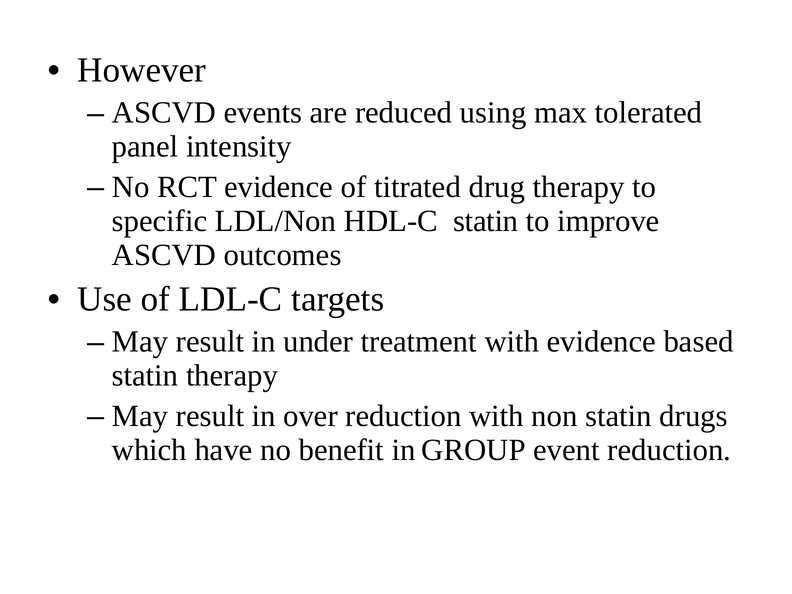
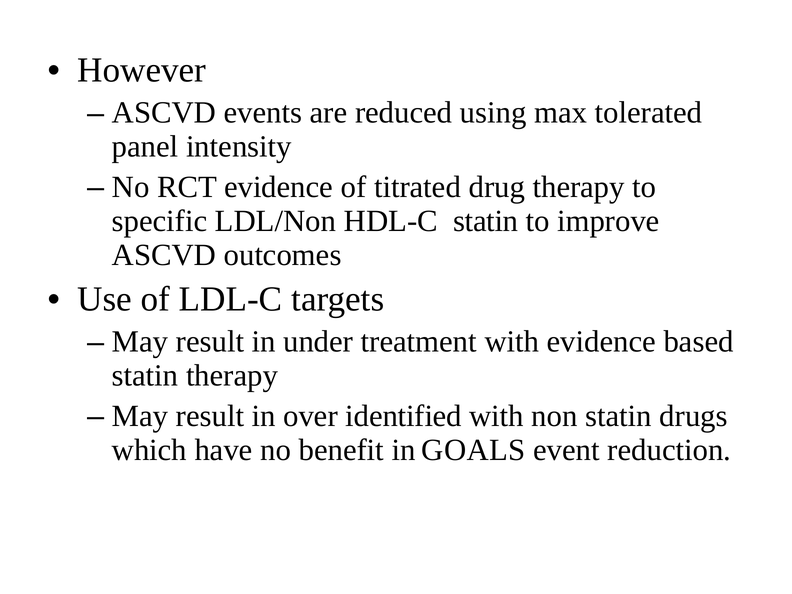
over reduction: reduction -> identified (404, 416)
GROUP: GROUP -> GOALS (473, 450)
